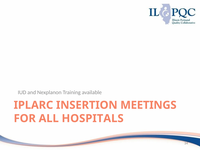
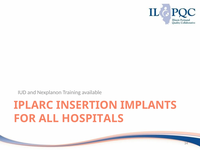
MEETINGS: MEETINGS -> IMPLANTS (148, 105)
